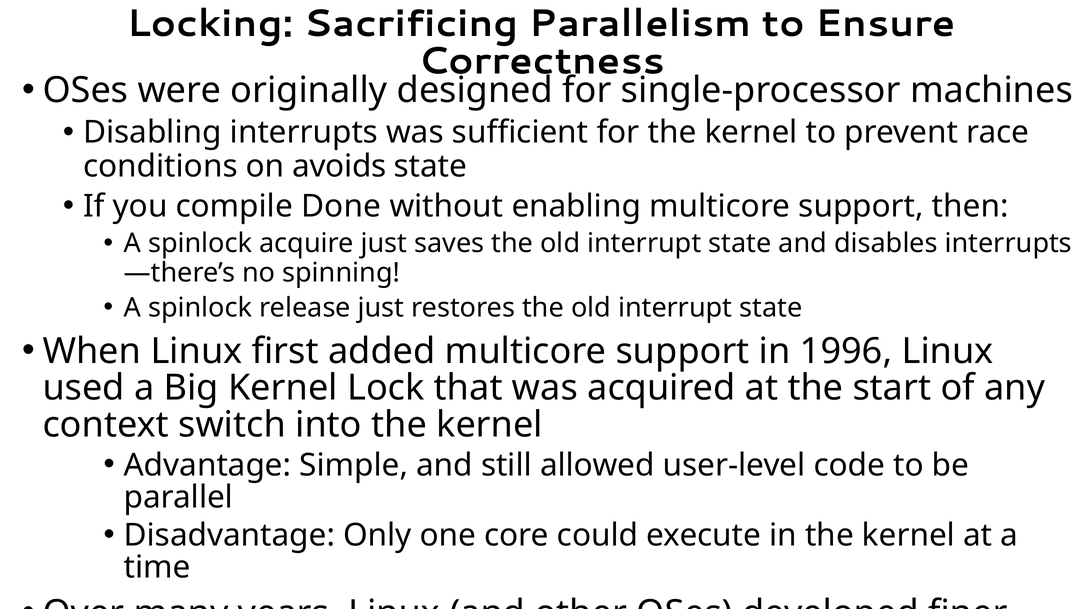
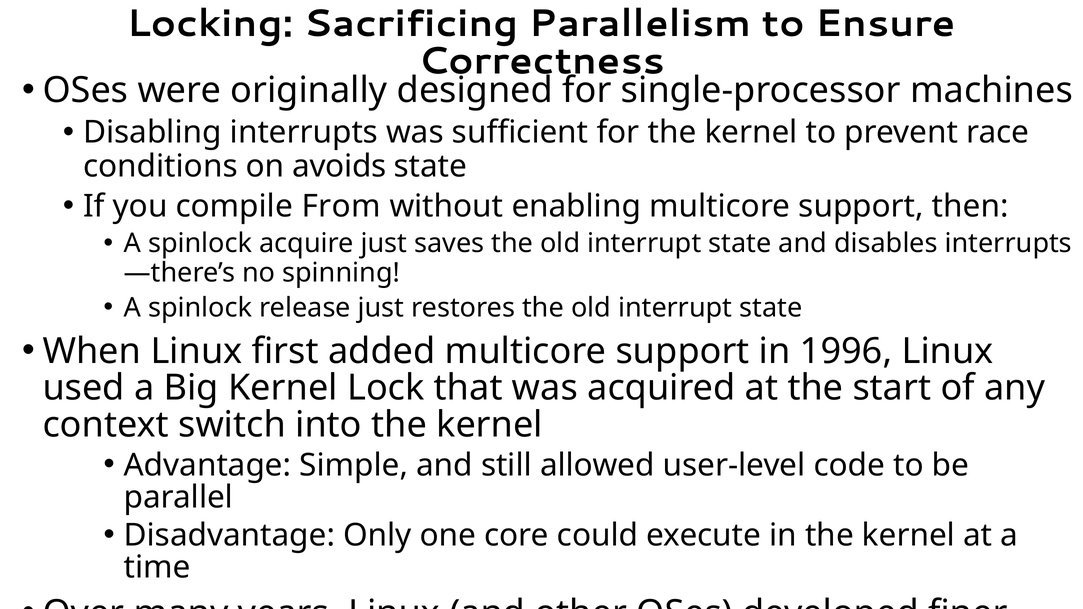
Done: Done -> From (341, 206)
